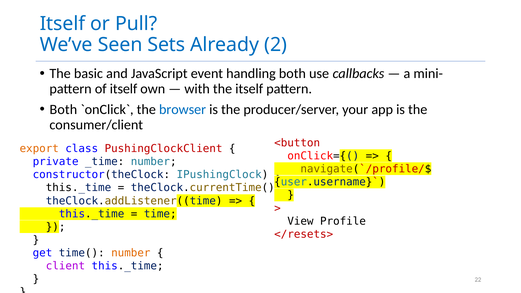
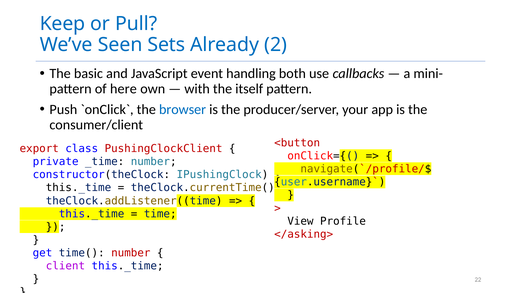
Itself: Itself -> Keep (62, 24)
of itself: itself -> here (123, 89)
Both: Both -> Push (63, 109)
export colour: orange -> red (39, 149)
</resets>: </resets> -> </asking> (304, 234)
number colour: orange -> red (131, 253)
